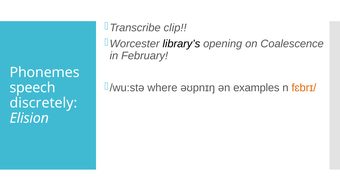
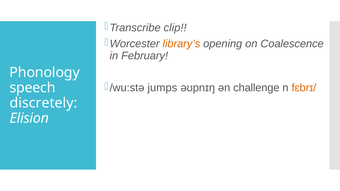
library’s colour: black -> orange (181, 44)
Phonemes: Phonemes -> Phonology (45, 72)
where: where -> jumps (162, 88)
examples: examples -> challenge (256, 88)
